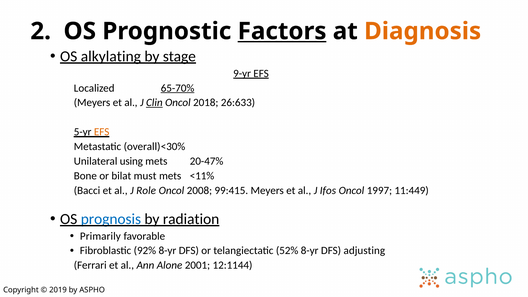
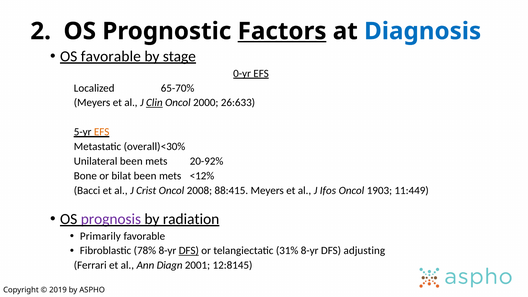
Diagnosis colour: orange -> blue (423, 31)
OS alkylating: alkylating -> favorable (111, 56)
9-yr: 9-yr -> 0-yr (242, 73)
65-70% underline: present -> none (178, 88)
2018: 2018 -> 2000 (206, 103)
Unilateral using: using -> been (131, 161)
20-47%: 20-47% -> 20-92% (207, 161)
bilat must: must -> been (145, 176)
<11%: <11% -> <12% (202, 176)
Role: Role -> Crist (146, 190)
99:415: 99:415 -> 88:415 (231, 190)
1997: 1997 -> 1903 (379, 190)
prognosis colour: blue -> purple (111, 219)
92%: 92% -> 78% (145, 251)
DFS underline: none -> present (189, 251)
52%: 52% -> 31% (287, 251)
Alone: Alone -> Diagn (170, 265)
12:1144: 12:1144 -> 12:8145 (232, 265)
